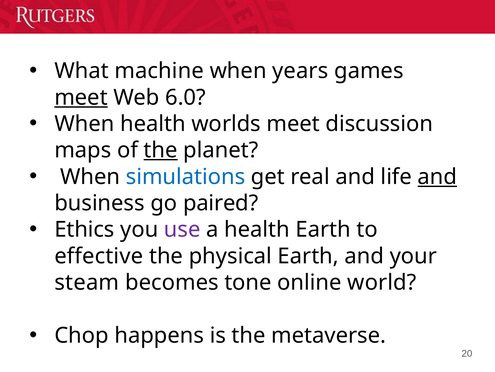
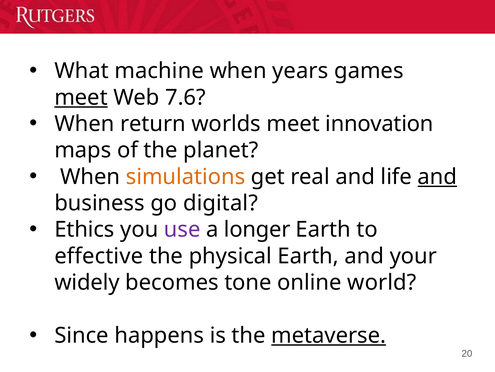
6.0: 6.0 -> 7.6 (185, 97)
When health: health -> return (153, 124)
discussion: discussion -> innovation (379, 124)
the underline: present -> none (161, 150)
simulations colour: blue -> orange (186, 176)
paired: paired -> digital (220, 203)
a health: health -> longer (257, 229)
steam: steam -> widely (87, 282)
Chop: Chop -> Since (82, 335)
metaverse underline: none -> present (329, 335)
